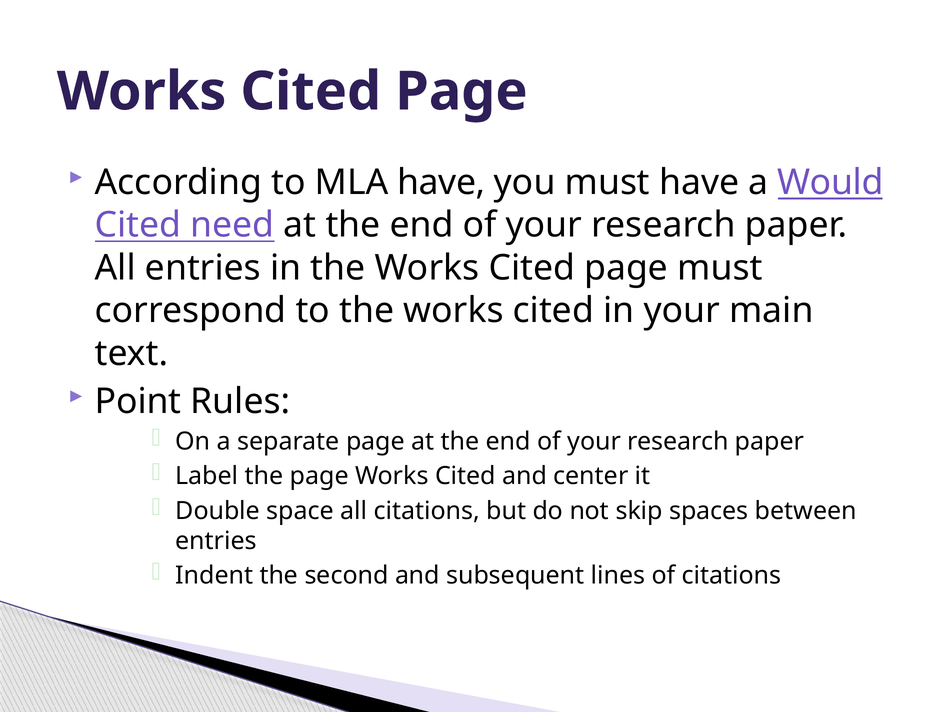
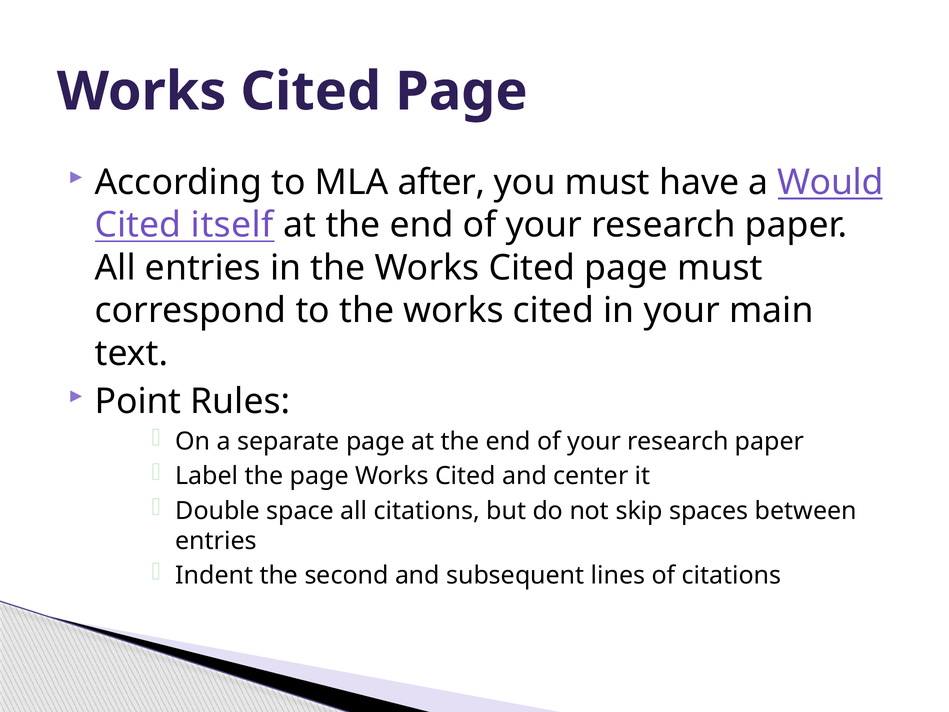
MLA have: have -> after (441, 182)
need: need -> itself (232, 225)
